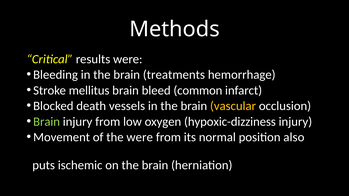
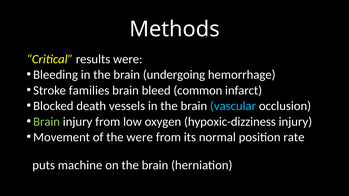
treatments: treatments -> undergoing (174, 75)
mellitus: mellitus -> families (89, 91)
vascular colour: yellow -> light blue (233, 106)
also: also -> rate (294, 137)
ischemic: ischemic -> machine (80, 165)
